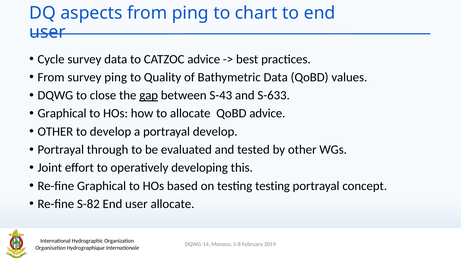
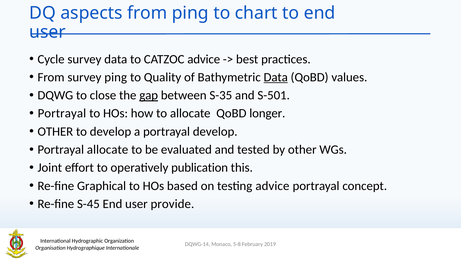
Data underline: none -> present (276, 77)
S-43: S-43 -> S-35 (221, 95)
S-633: S-633 -> S-501 (274, 95)
Graphical: Graphical -> Portrayal (62, 114)
QoBD advice: advice -> longer (267, 114)
Portrayal through: through -> allocate (108, 150)
developing: developing -> publication (200, 168)
testing testing: testing -> advice (272, 186)
S-82: S-82 -> S-45 (88, 204)
user allocate: allocate -> provide (172, 204)
